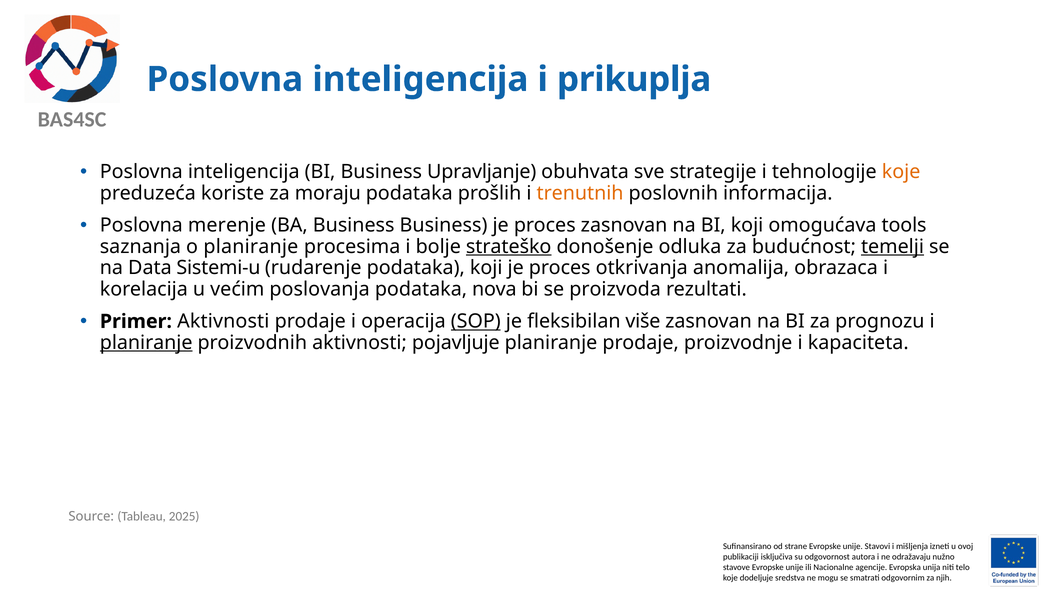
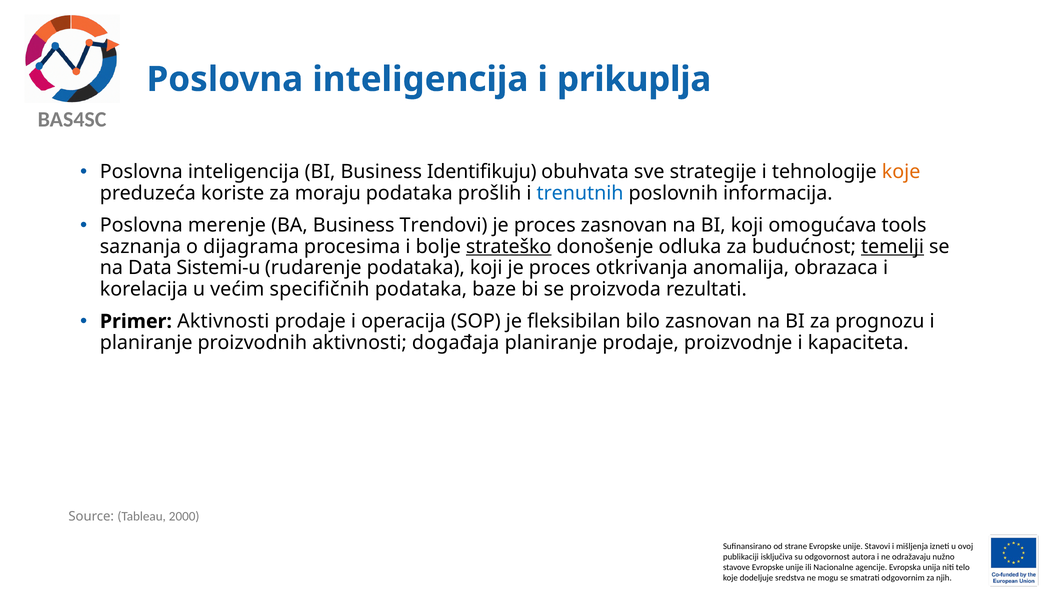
Upravljanje: Upravljanje -> Identifikuju (482, 172)
trenutnih colour: orange -> blue (580, 193)
Business Business: Business -> Trendovi (444, 225)
o planiranje: planiranje -> dijagrama (251, 247)
poslovanja: poslovanja -> specifičnih (320, 289)
nova: nova -> baze (494, 289)
SOP underline: present -> none (476, 321)
više: više -> bilo (643, 321)
planiranje underline: present -> none (146, 343)
pojavljuje: pojavljuje -> događaja (456, 343)
2025: 2025 -> 2000 (184, 516)
